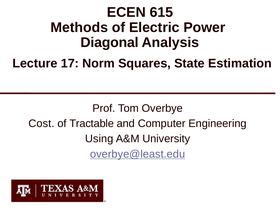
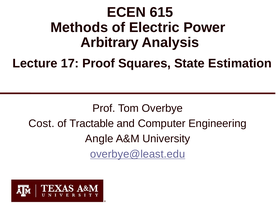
Diagonal: Diagonal -> Arbitrary (110, 43)
Norm: Norm -> Proof (99, 63)
Using: Using -> Angle (99, 139)
